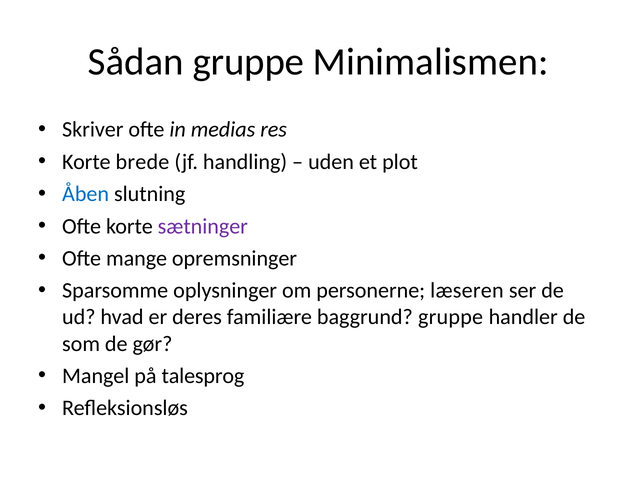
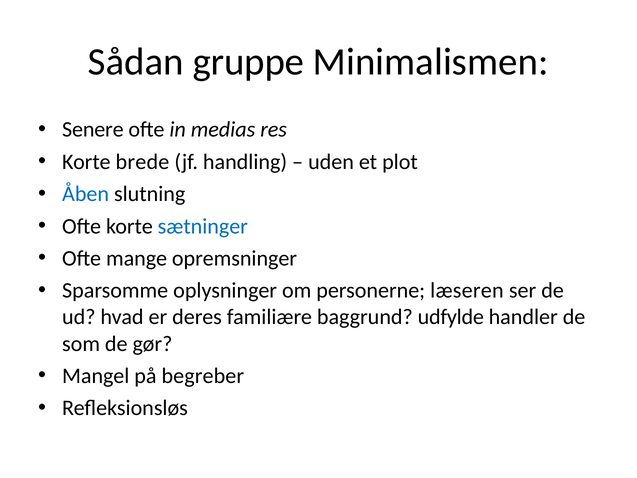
Skriver: Skriver -> Senere (93, 129)
sætninger colour: purple -> blue (203, 226)
baggrund gruppe: gruppe -> udfylde (451, 317)
talesprog: talesprog -> begreber (203, 376)
